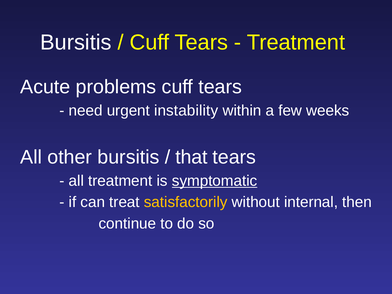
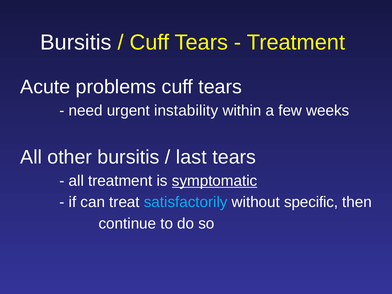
that: that -> last (191, 157)
satisfactorily colour: yellow -> light blue (186, 202)
internal: internal -> specific (311, 202)
